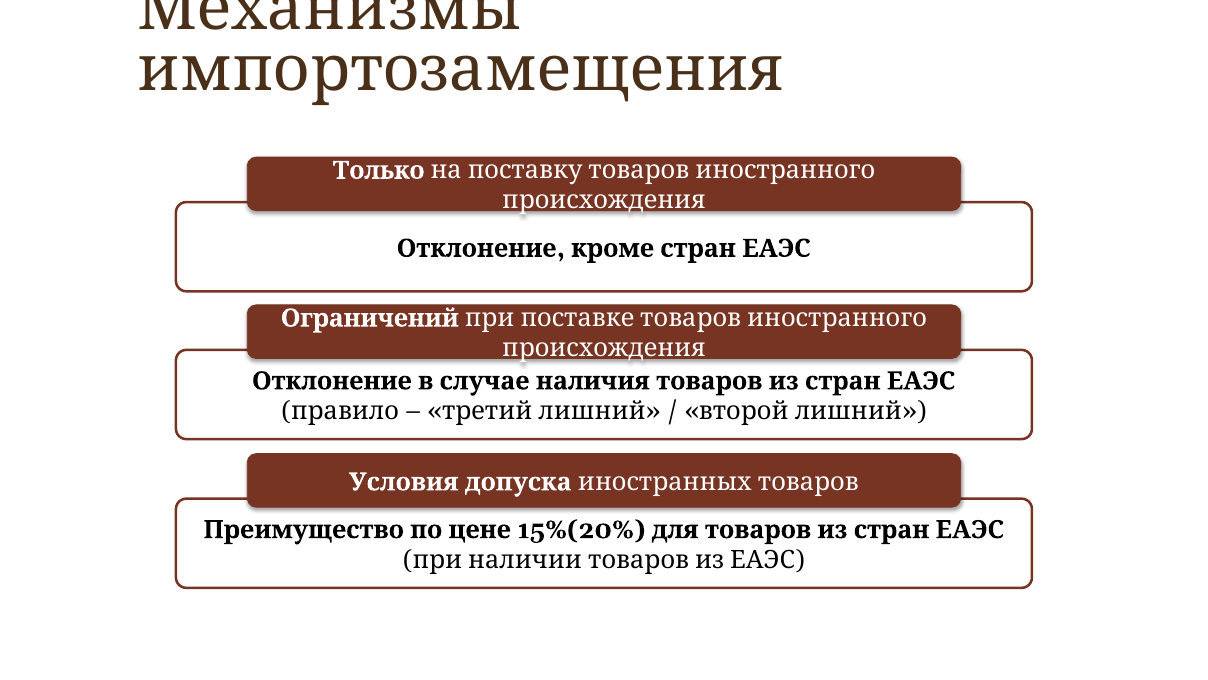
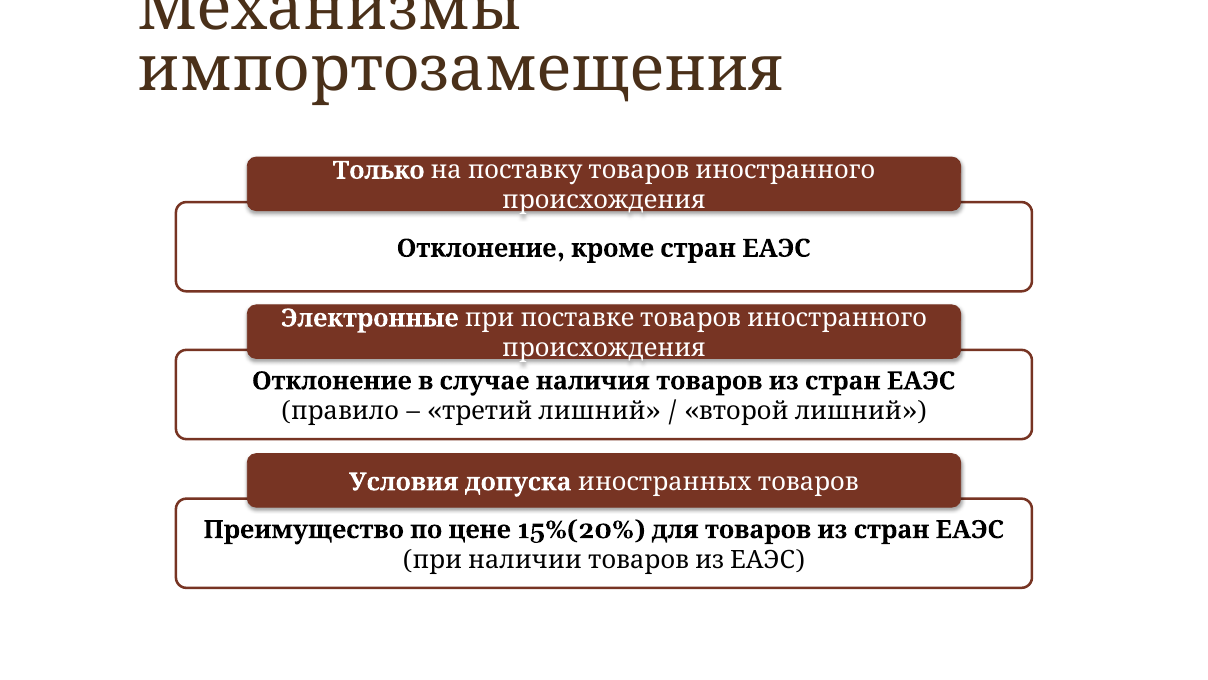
Ограничений: Ограничений -> Электронные (370, 318)
